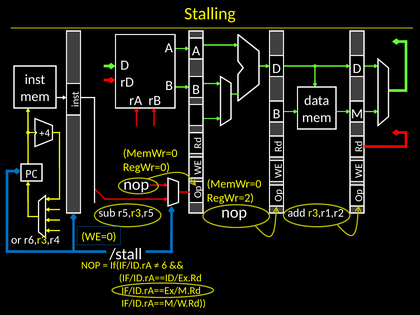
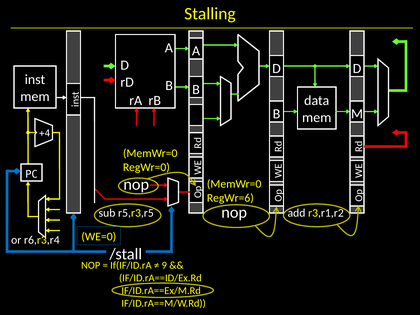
RegWr=2: RegWr=2 -> RegWr=6 (230, 198)
6: 6 -> 9 (164, 265)
